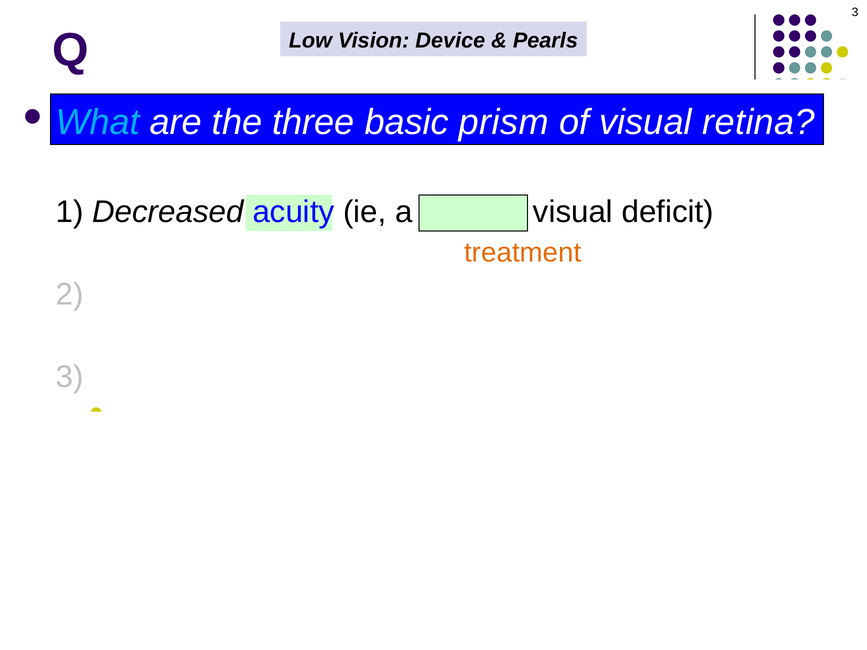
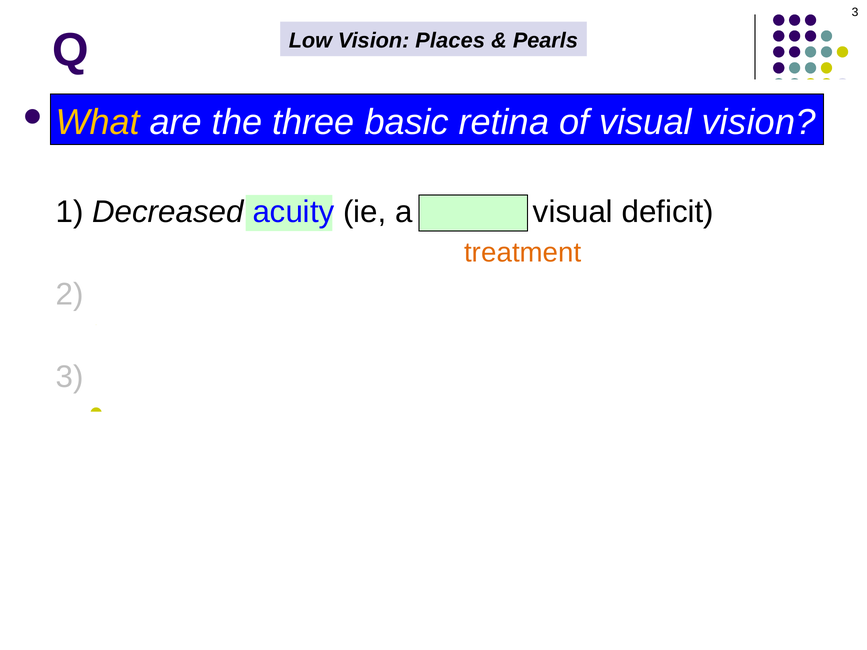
Device: Device -> Places (450, 40)
What colour: light blue -> yellow (98, 122)
prism: prism -> retina (504, 122)
visual retina: retina -> vision (759, 122)
